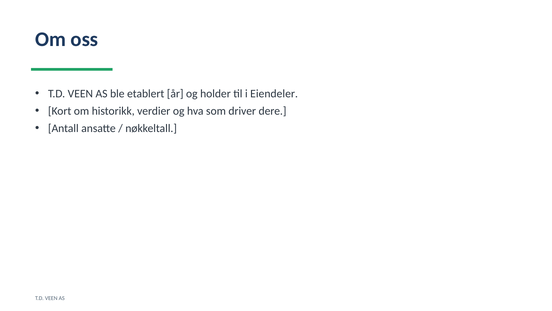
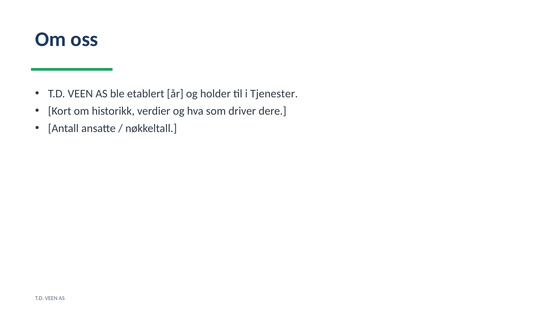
Eiendeler: Eiendeler -> Tjenester (274, 93)
